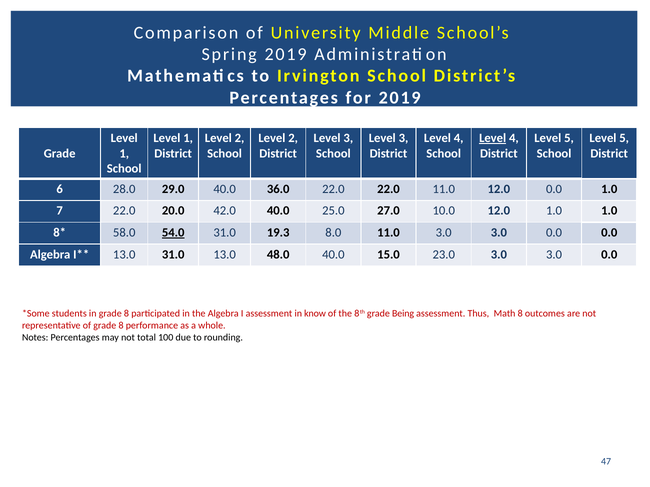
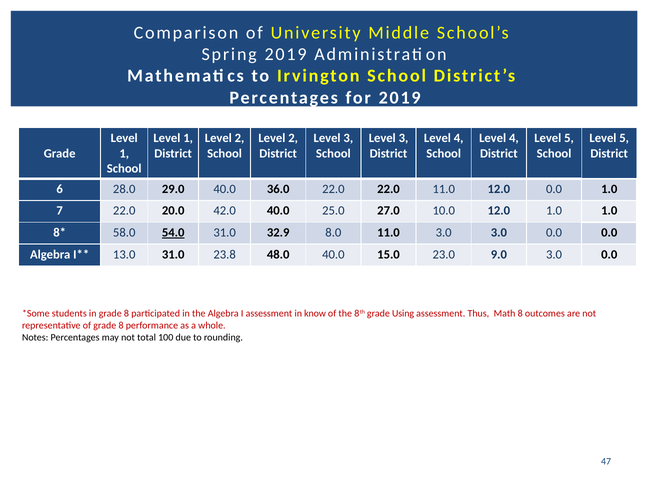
Level underline: present -> none (493, 138)
19.3: 19.3 -> 32.9 (278, 233)
31.0 13.0: 13.0 -> 23.8 (225, 255)
23.0 3.0: 3.0 -> 9.0 (499, 255)
Being: Being -> Using (403, 314)
